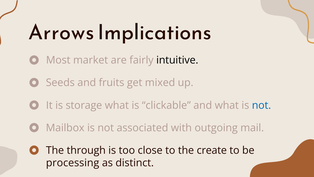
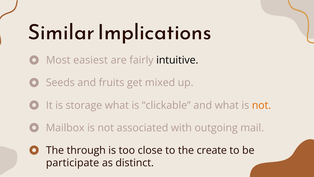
Arrows: Arrows -> Similar (61, 32)
market: market -> easiest (91, 60)
not colour: blue -> orange (261, 105)
processing: processing -> participate (73, 163)
